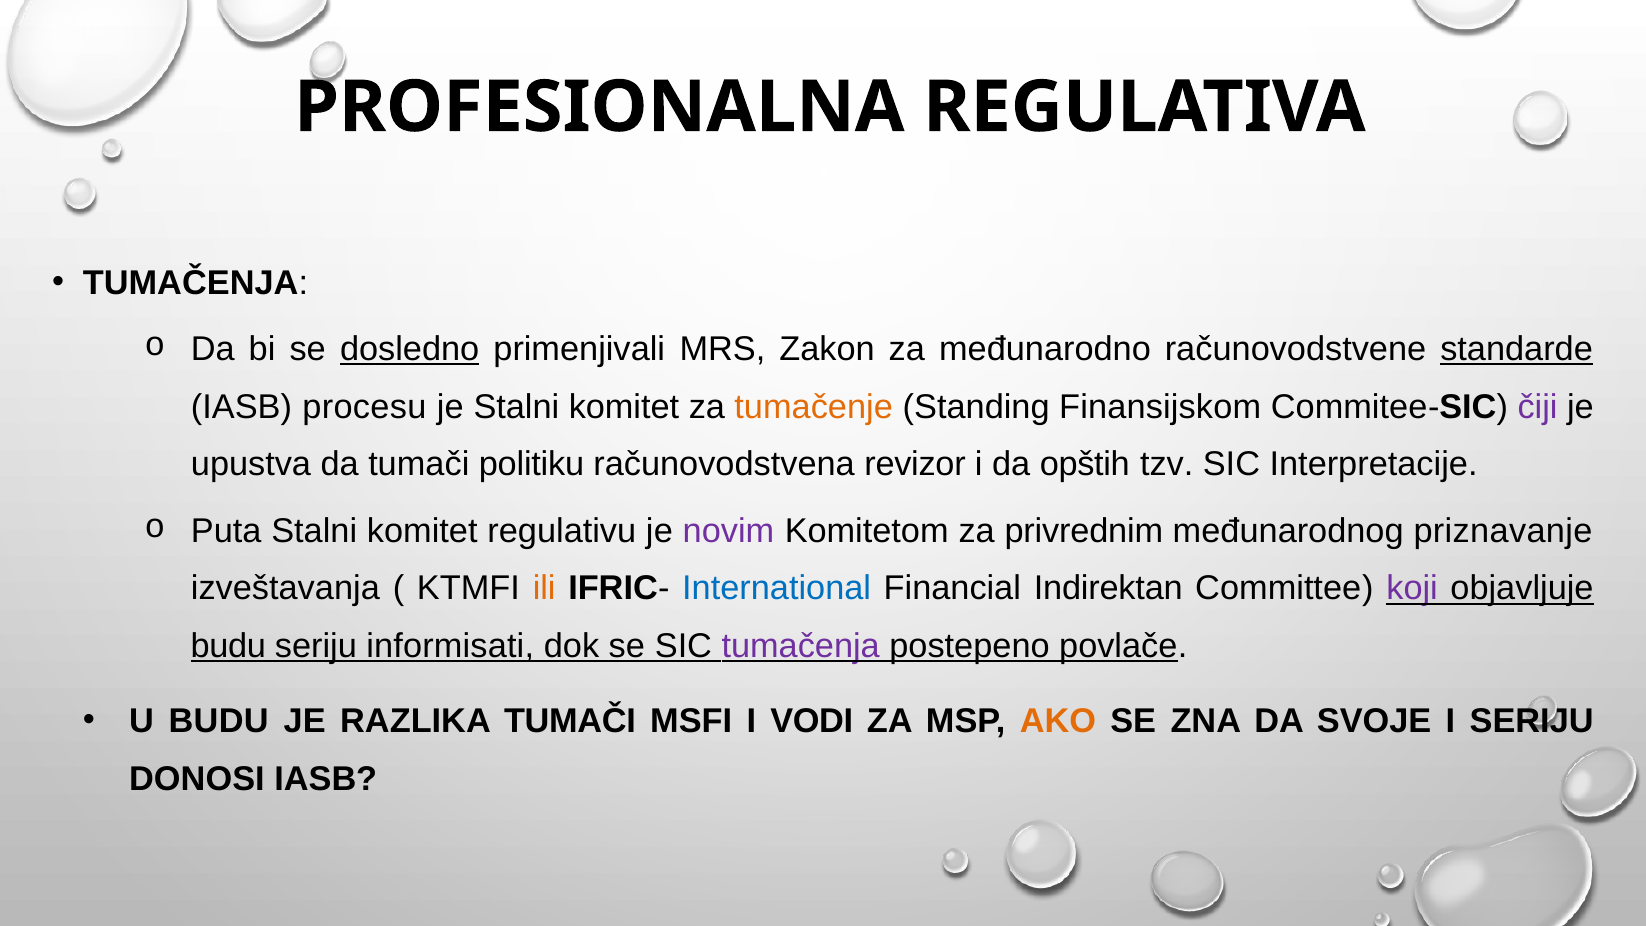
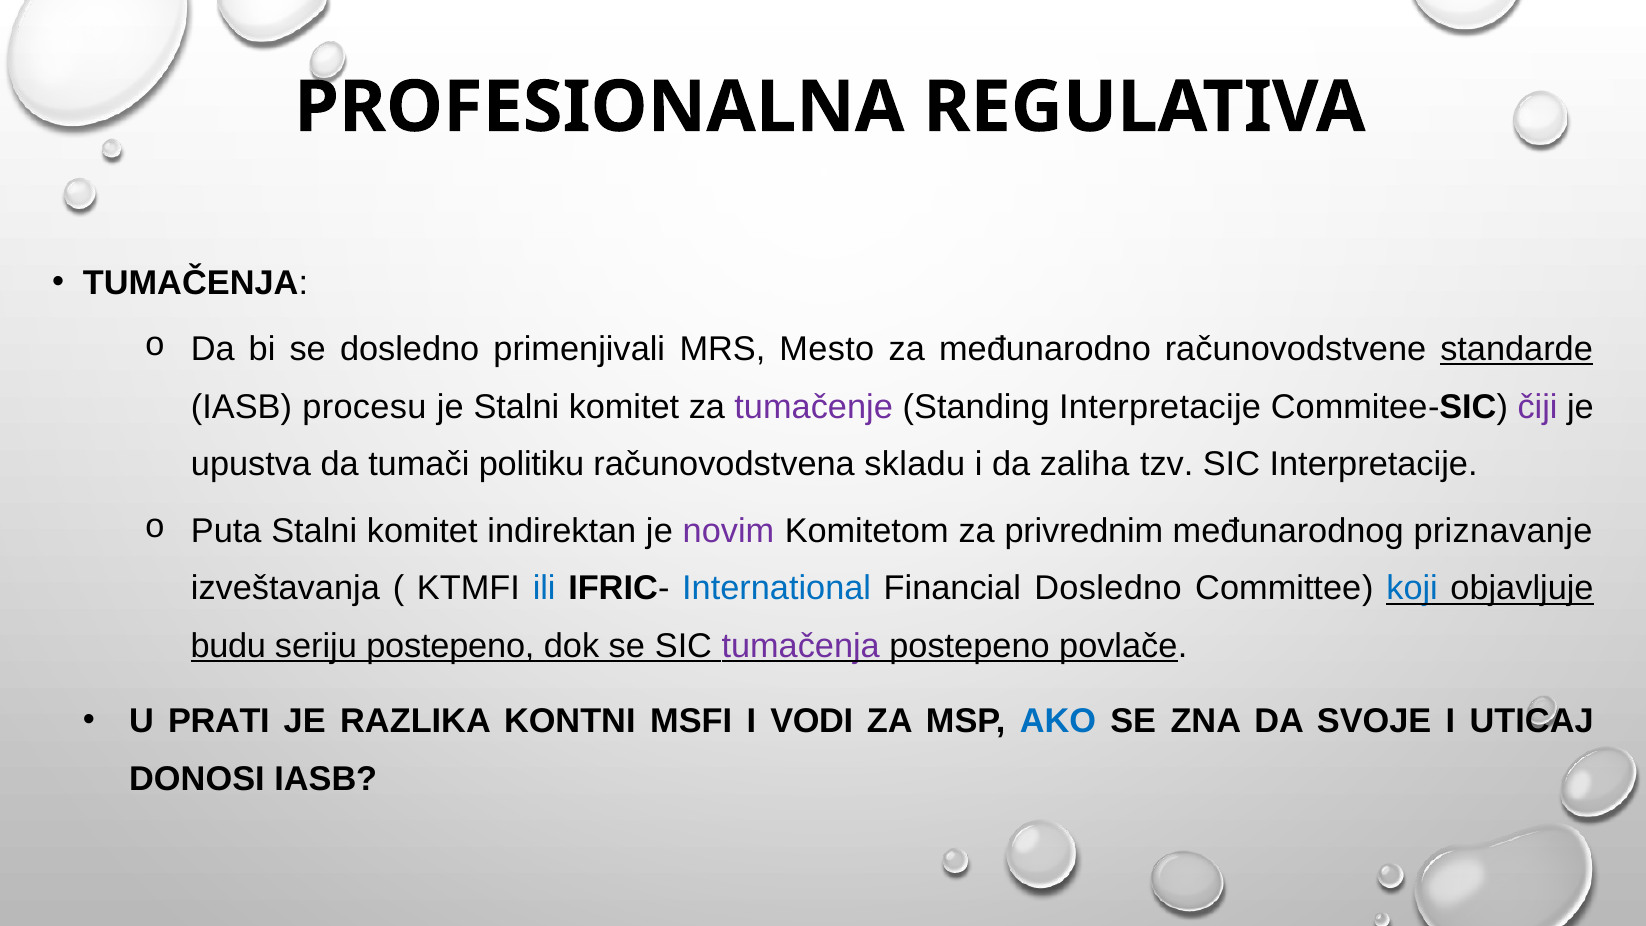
dosledno underline: present -> none (410, 349)
Zakon: Zakon -> Mesto (827, 349)
tumačenje colour: orange -> purple (814, 407)
Standing Finansijskom: Finansijskom -> Interpretacije (1160, 407)
revizor: revizor -> skladu (915, 465)
opštih: opštih -> zaliha (1085, 465)
regulativu: regulativu -> indirektan (562, 531)
ili colour: orange -> blue (544, 589)
Financial Indirektan: Indirektan -> Dosledno (1108, 589)
koji colour: purple -> blue (1412, 589)
seriju informisati: informisati -> postepeno (450, 646)
U BUDU: BUDU -> PRATI (219, 721)
RAZLIKA TUMAČI: TUMAČI -> KONTNI (570, 721)
AKO colour: orange -> blue (1058, 721)
I SERIJU: SERIJU -> UTICAJ (1532, 721)
